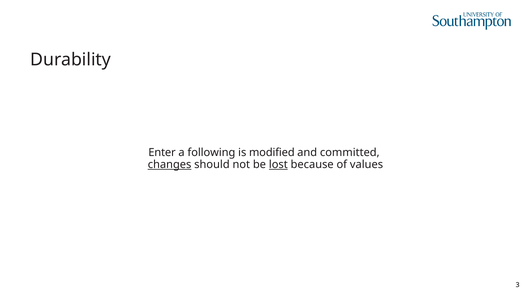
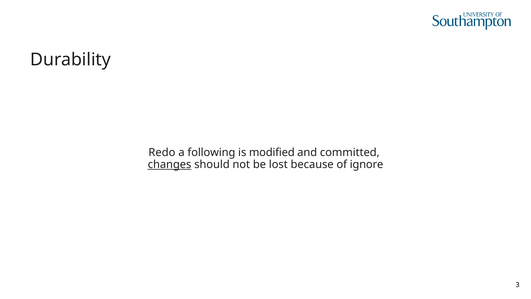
Enter: Enter -> Redo (162, 152)
lost underline: present -> none (278, 164)
values: values -> ignore (367, 164)
